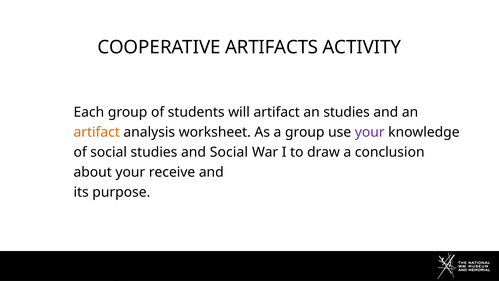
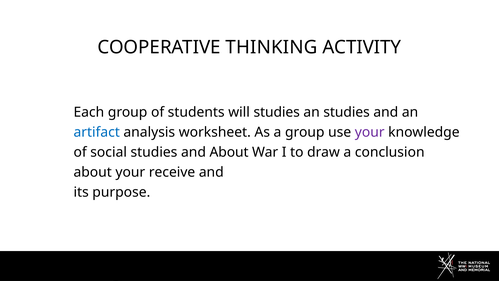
ARTIFACTS: ARTIFACTS -> THINKING (272, 47)
will artifact: artifact -> studies (277, 112)
artifact colour: orange -> blue (97, 132)
and Social: Social -> About (229, 152)
